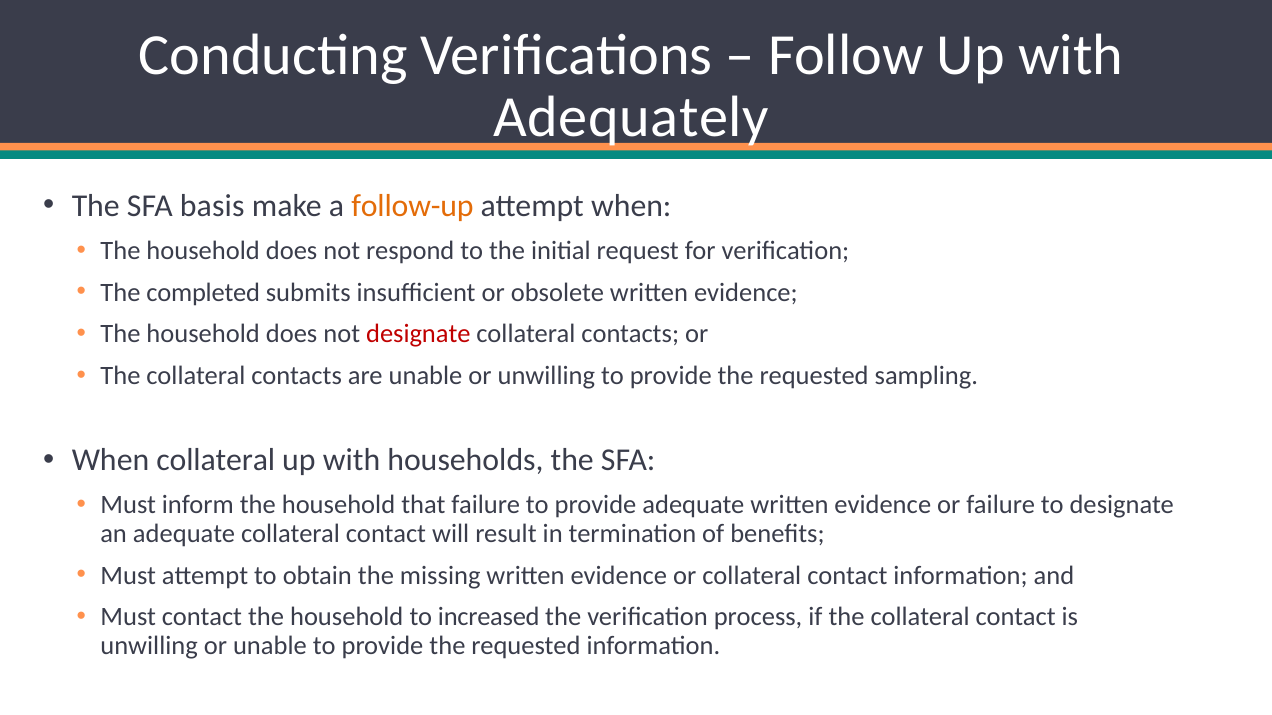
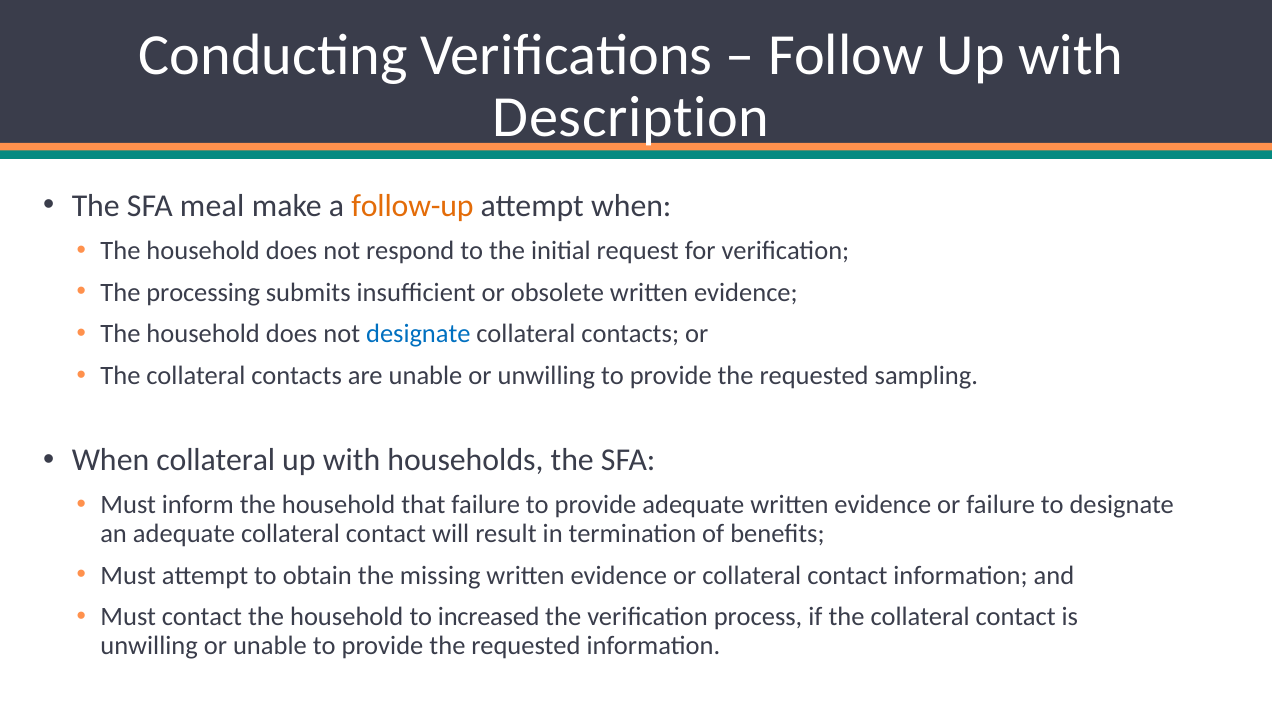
Adequately: Adequately -> Description (631, 118)
basis: basis -> meal (212, 206)
completed: completed -> processing (203, 293)
designate colour: red -> blue (418, 334)
